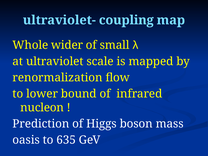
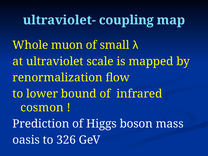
wider: wider -> muon (67, 45)
nucleon: nucleon -> cosmon (42, 108)
635: 635 -> 326 (66, 140)
